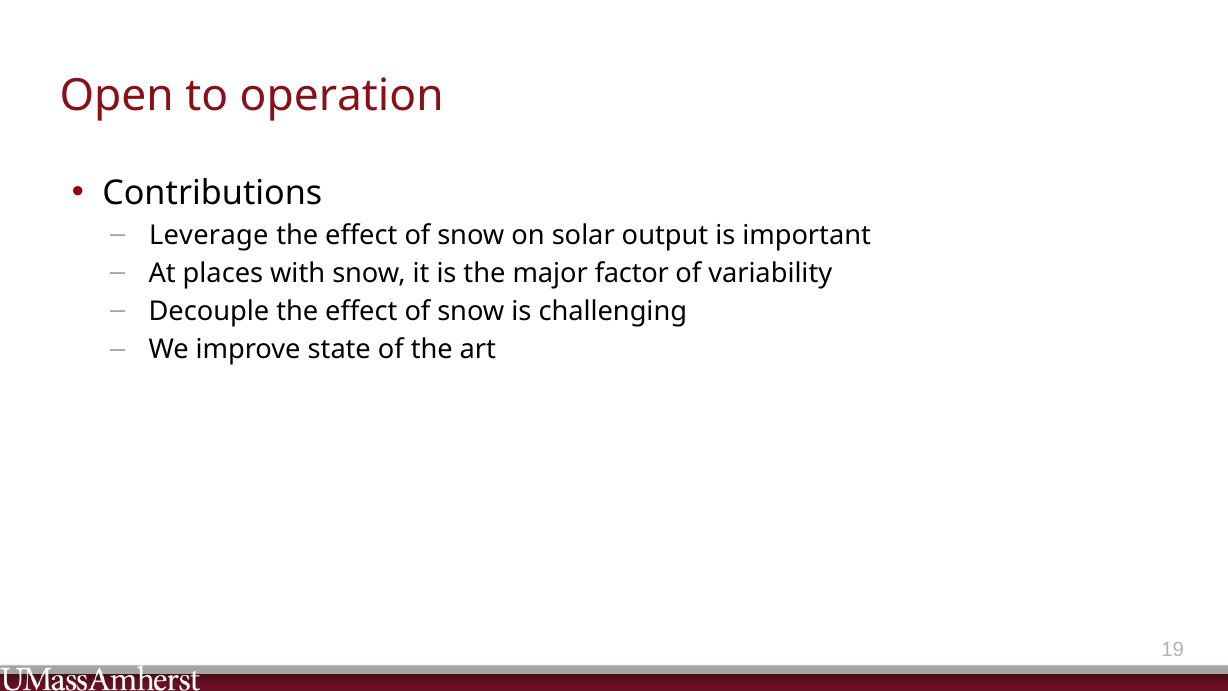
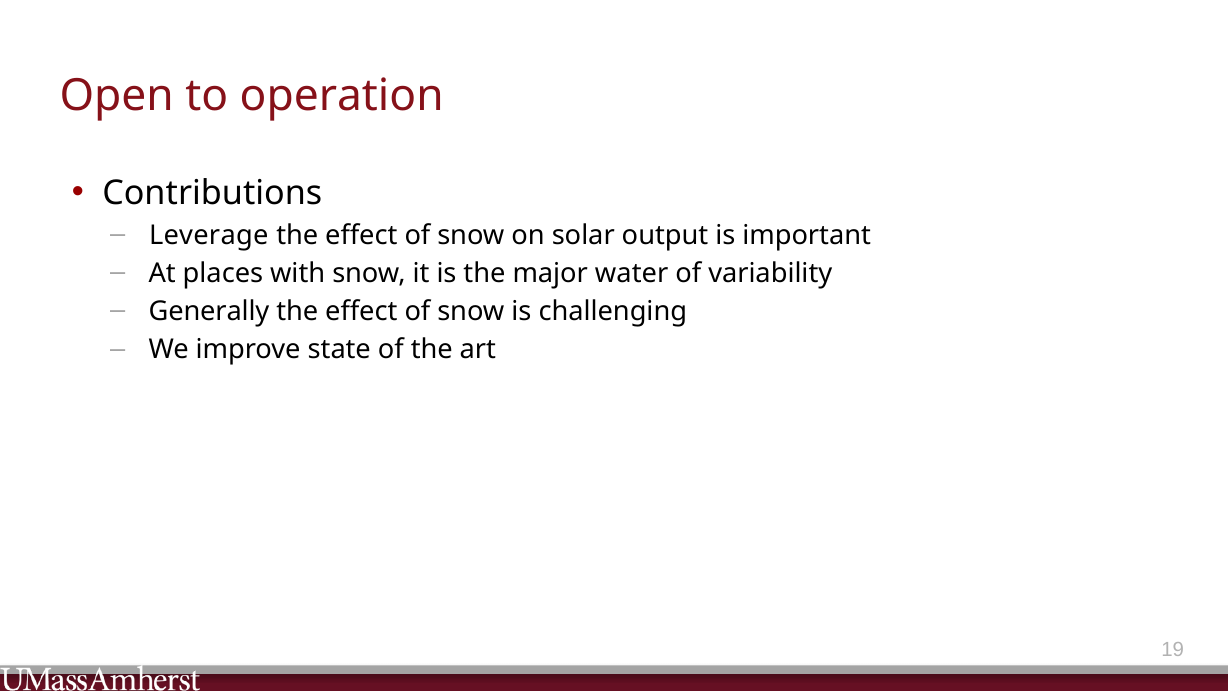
factor: factor -> water (632, 273)
Decouple: Decouple -> Generally (209, 311)
